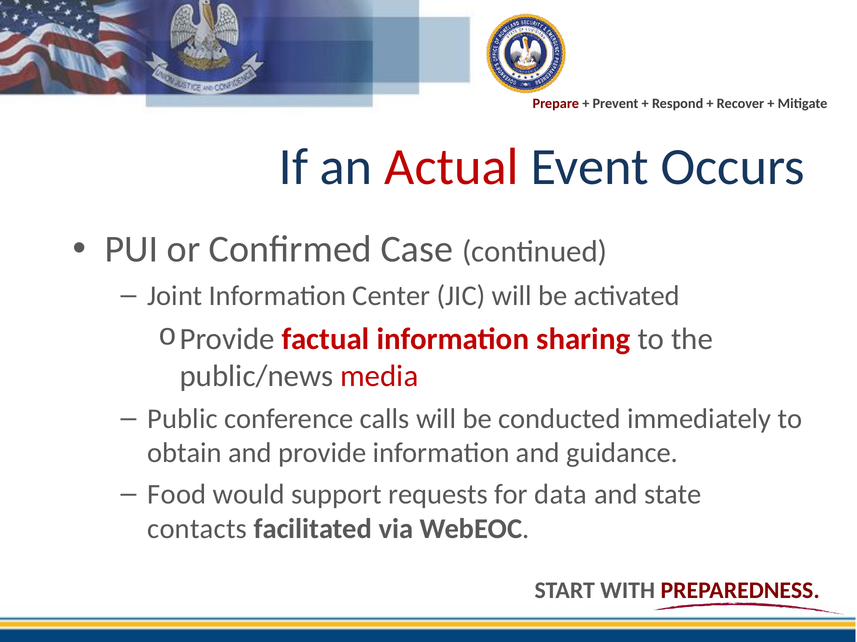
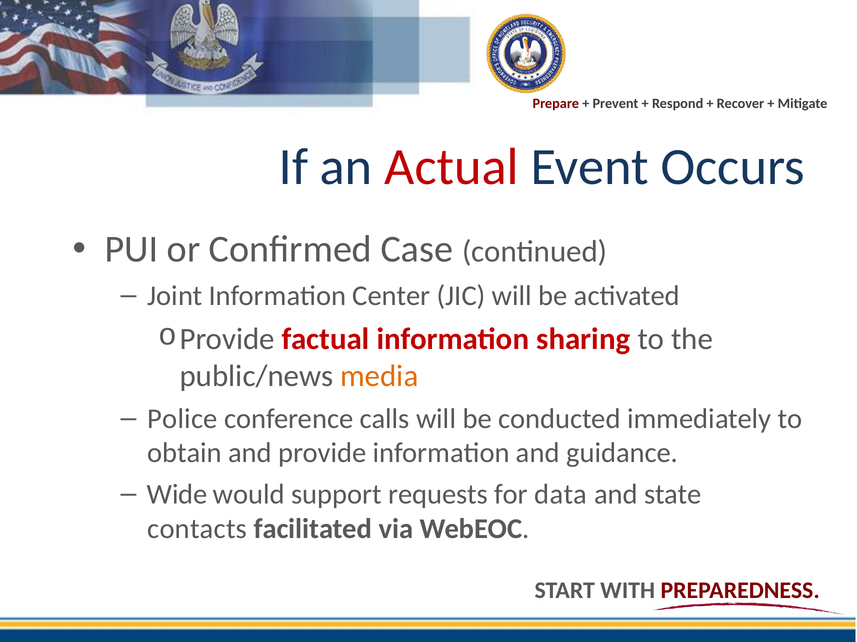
media colour: red -> orange (379, 377)
Public: Public -> Police (182, 419)
Food: Food -> Wide (177, 495)
